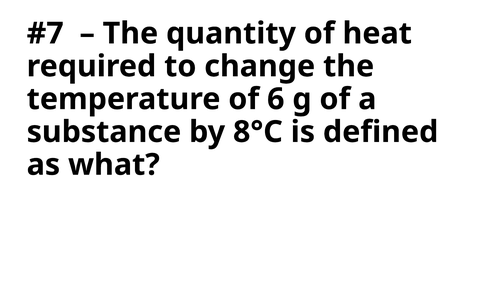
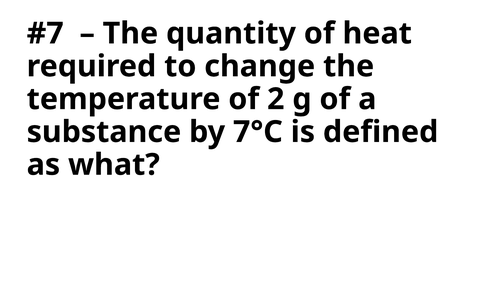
6: 6 -> 2 (276, 99)
8°C: 8°C -> 7°C (258, 132)
